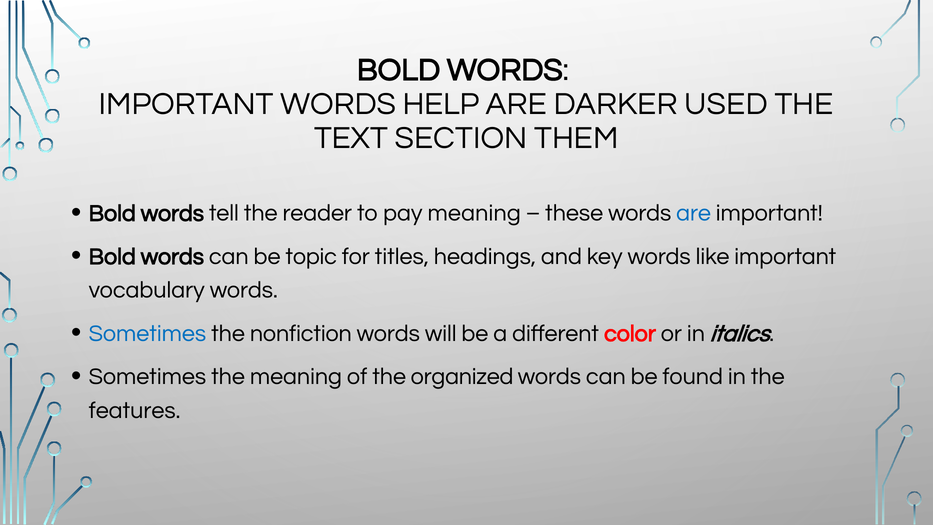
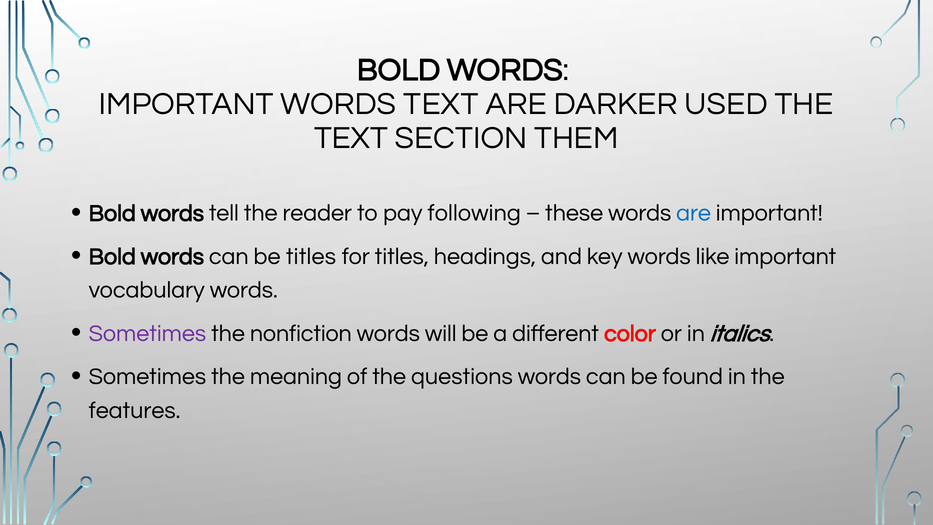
WORDS HELP: HELP -> TEXT (441, 104)
pay meaning: meaning -> following (474, 213)
be topic: topic -> titles (311, 256)
Sometimes colour: blue -> purple (147, 333)
organized: organized -> questions (462, 377)
